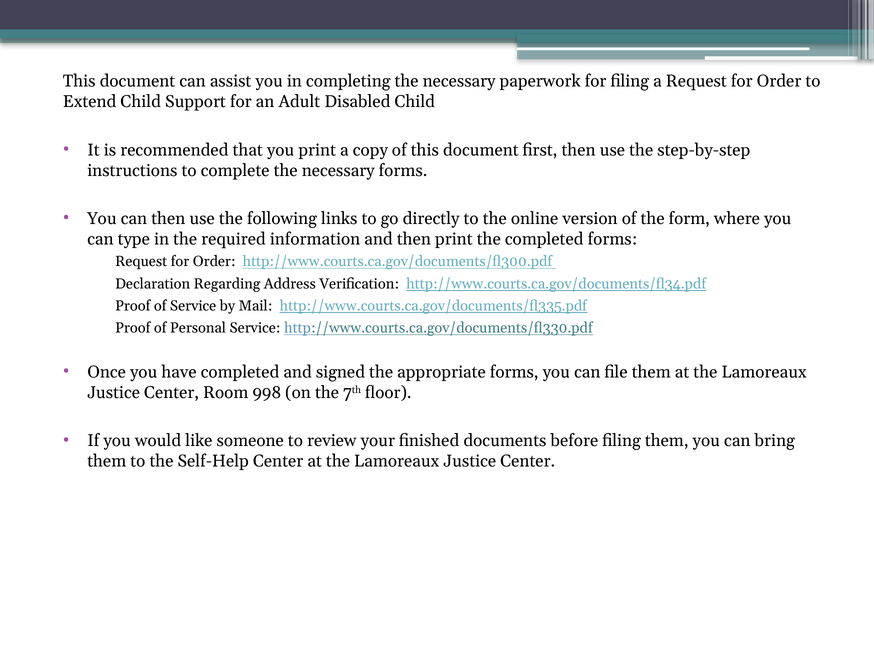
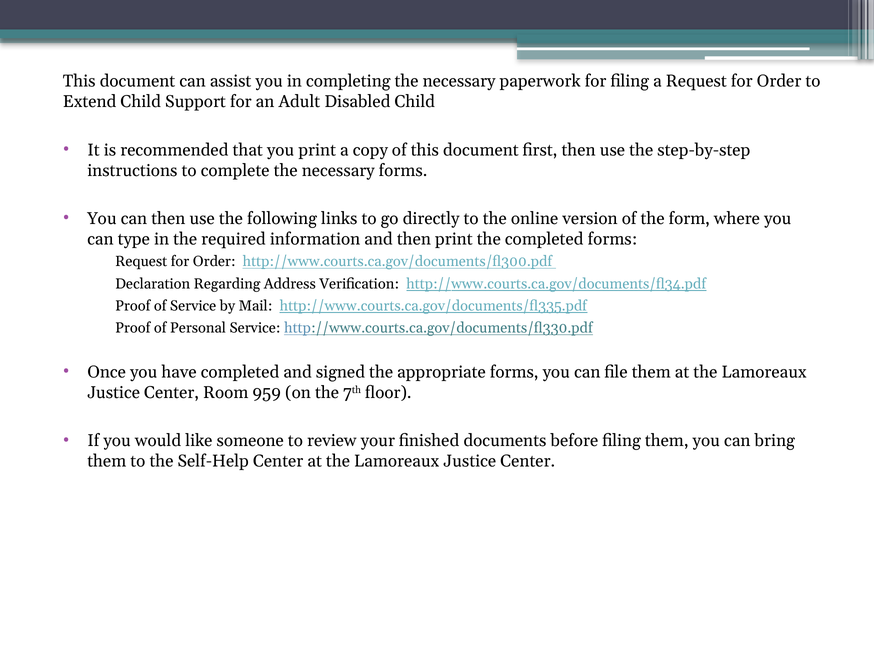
998: 998 -> 959 (267, 392)
